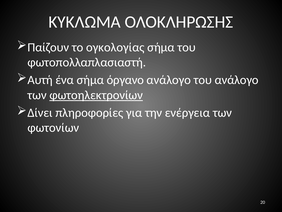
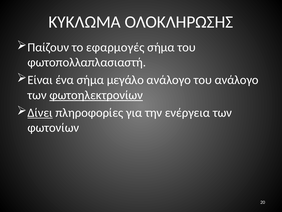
ογκολογίας: ογκολογίας -> εφαρμογές (115, 47)
Αυτή: Αυτή -> Είναι (40, 80)
όργανο: όργανο -> μεγάλο (125, 80)
Δίνει underline: none -> present (40, 112)
